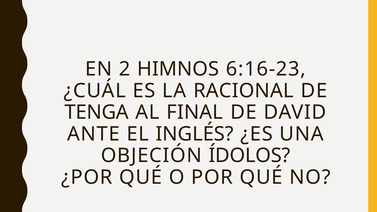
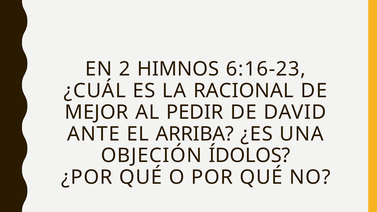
TENGA: TENGA -> MEJOR (97, 112)
FINAL: FINAL -> PEDIR (195, 112)
INGLÉS: INGLÉS -> ARRIBA (195, 134)
